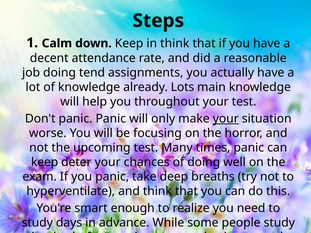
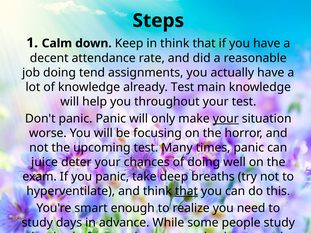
already Lots: Lots -> Test (183, 87)
keep: keep -> juice (44, 162)
that underline: none -> present (186, 191)
